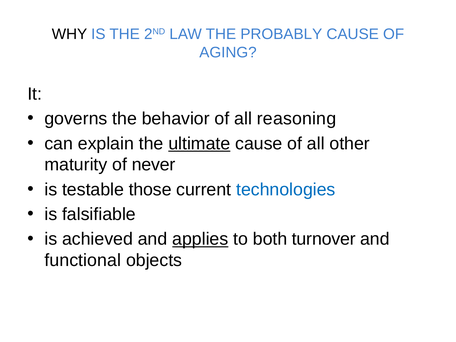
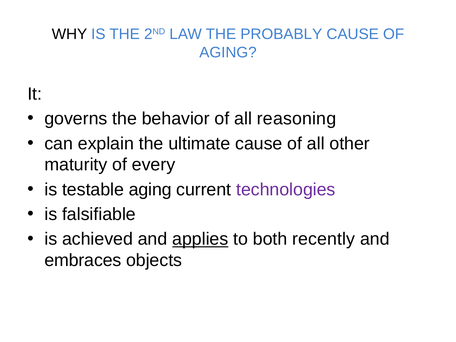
ultimate underline: present -> none (199, 144)
never: never -> every (154, 165)
testable those: those -> aging (150, 190)
technologies colour: blue -> purple (286, 190)
turnover: turnover -> recently (324, 239)
functional: functional -> embraces (83, 260)
